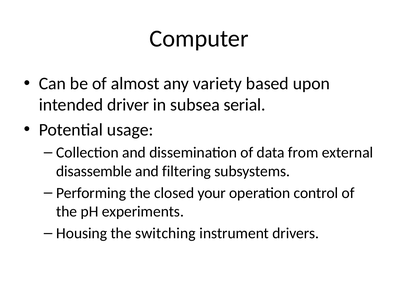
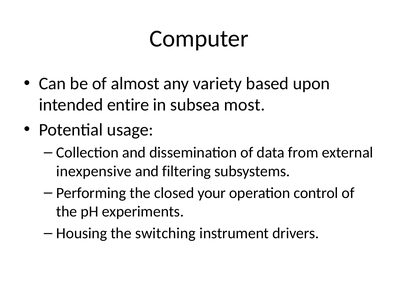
driver: driver -> entire (128, 105)
serial: serial -> most (244, 105)
disassemble: disassemble -> inexpensive (94, 171)
